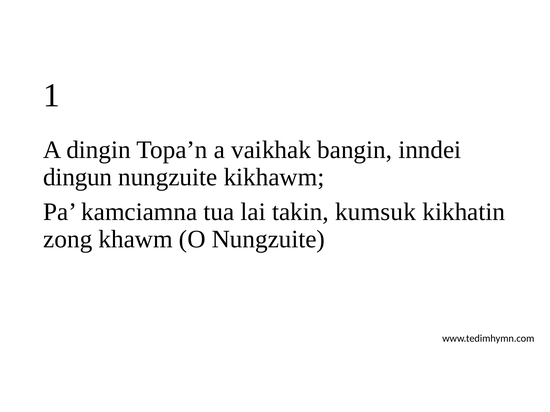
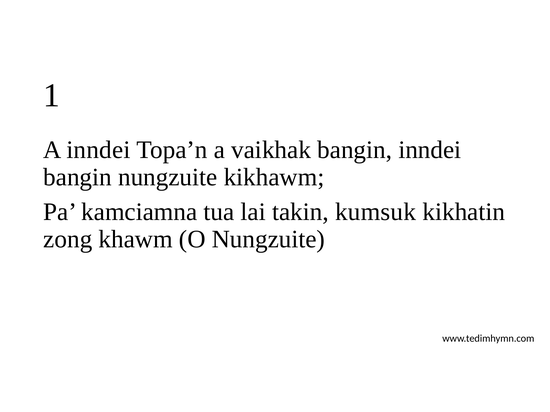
A dingin: dingin -> inndei (98, 150)
dingun: dingun -> bangin (78, 177)
